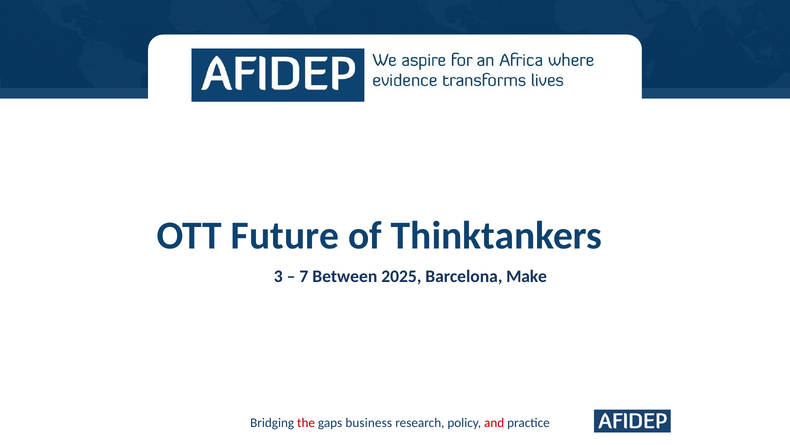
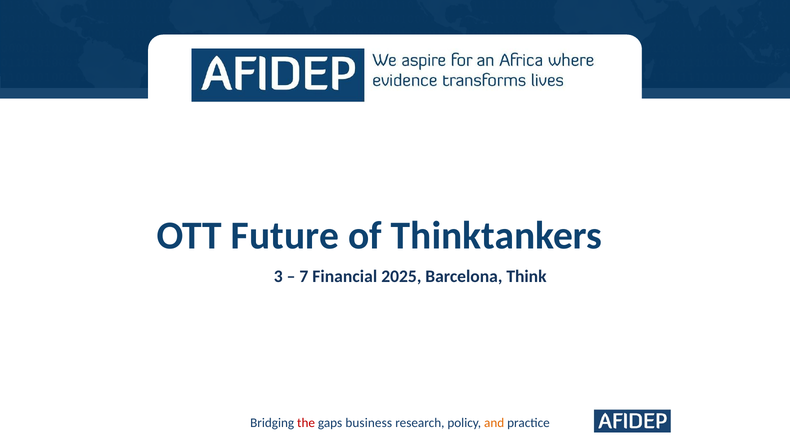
Between: Between -> Financial (345, 276)
Make: Make -> Think (526, 276)
and colour: red -> orange (494, 422)
